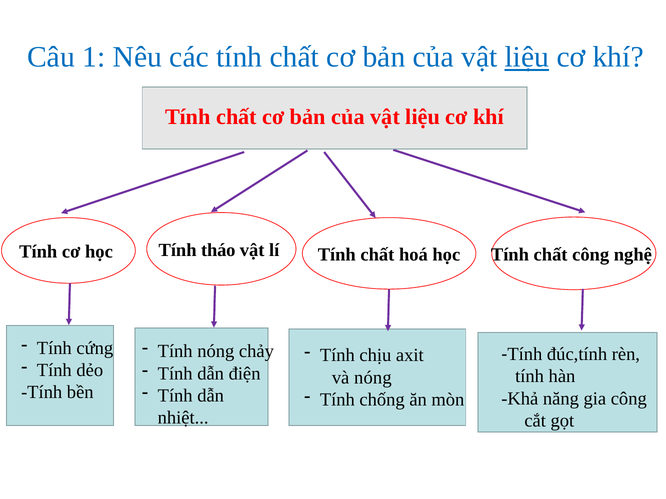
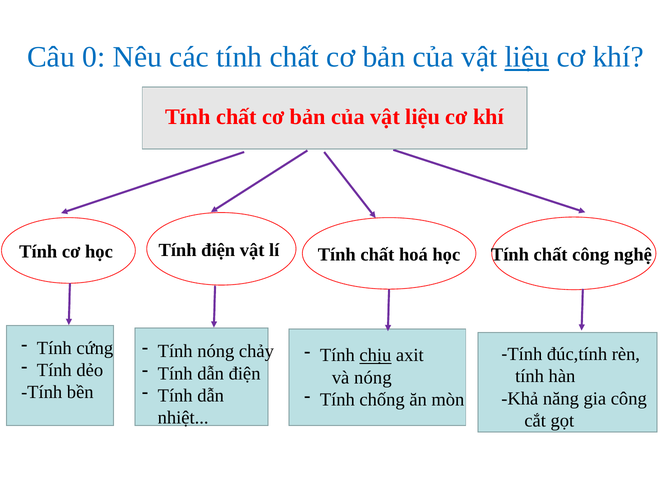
1: 1 -> 0 (94, 57)
Tính tháo: tháo -> điện (218, 250)
chịu underline: none -> present (375, 356)
